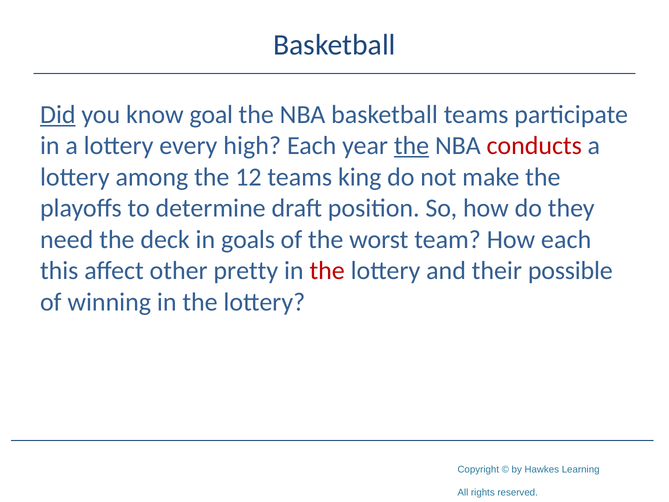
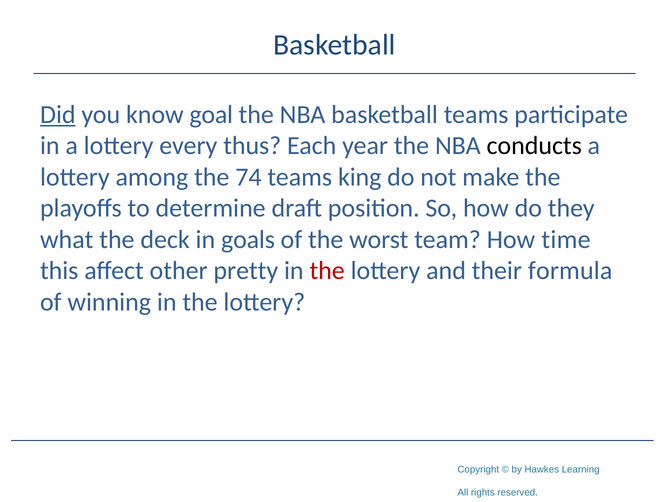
high: high -> thus (252, 146)
the underline: present -> none (412, 146)
conducts colour: red -> black (534, 146)
12: 12 -> 74 (248, 177)
need: need -> what (67, 239)
How each: each -> time (566, 239)
possible: possible -> formula (570, 271)
